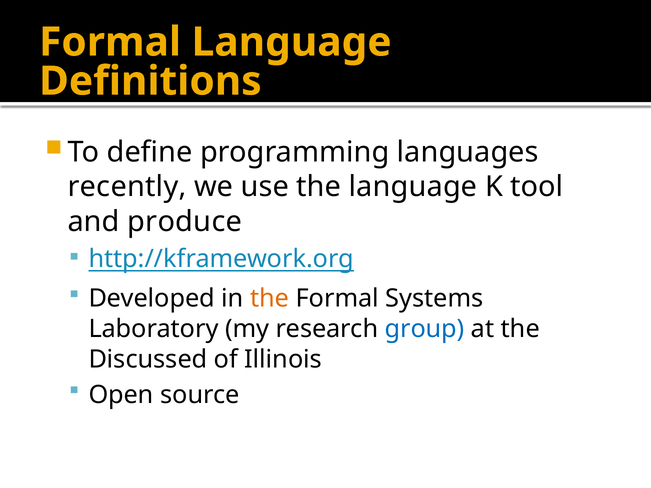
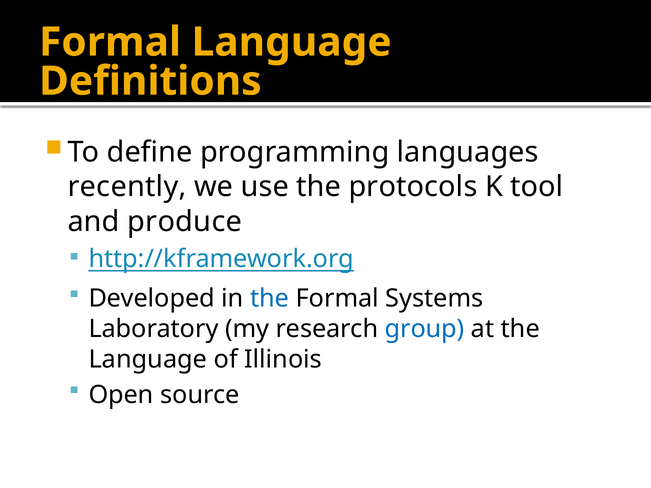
the language: language -> protocols (413, 187)
the colour: orange -> blue (270, 299)
Discussed: Discussed -> Language (148, 359)
